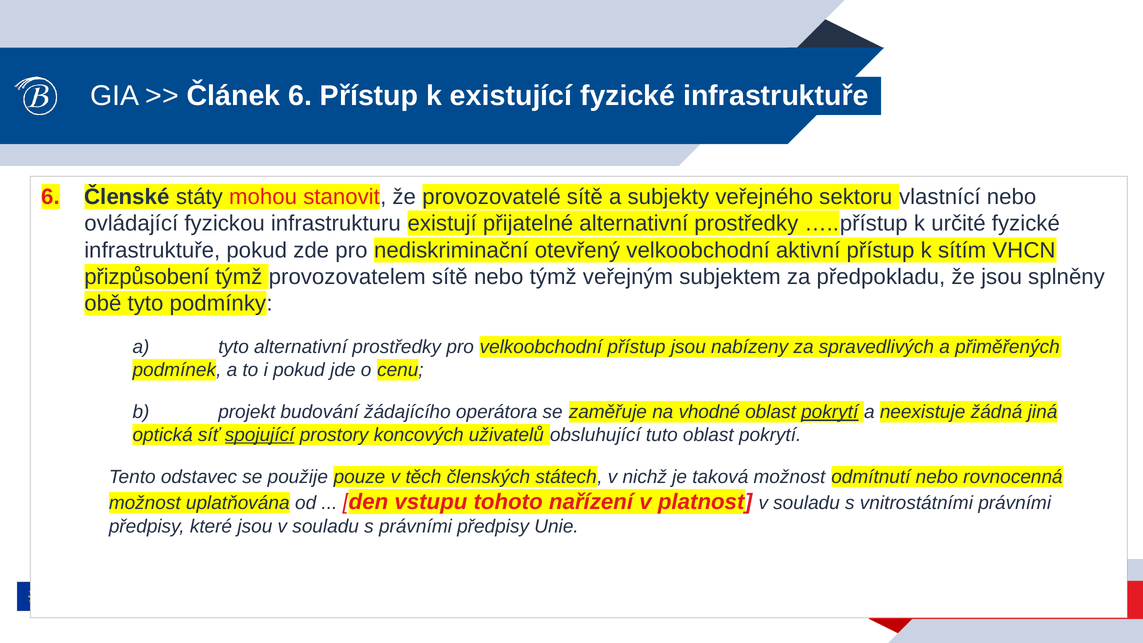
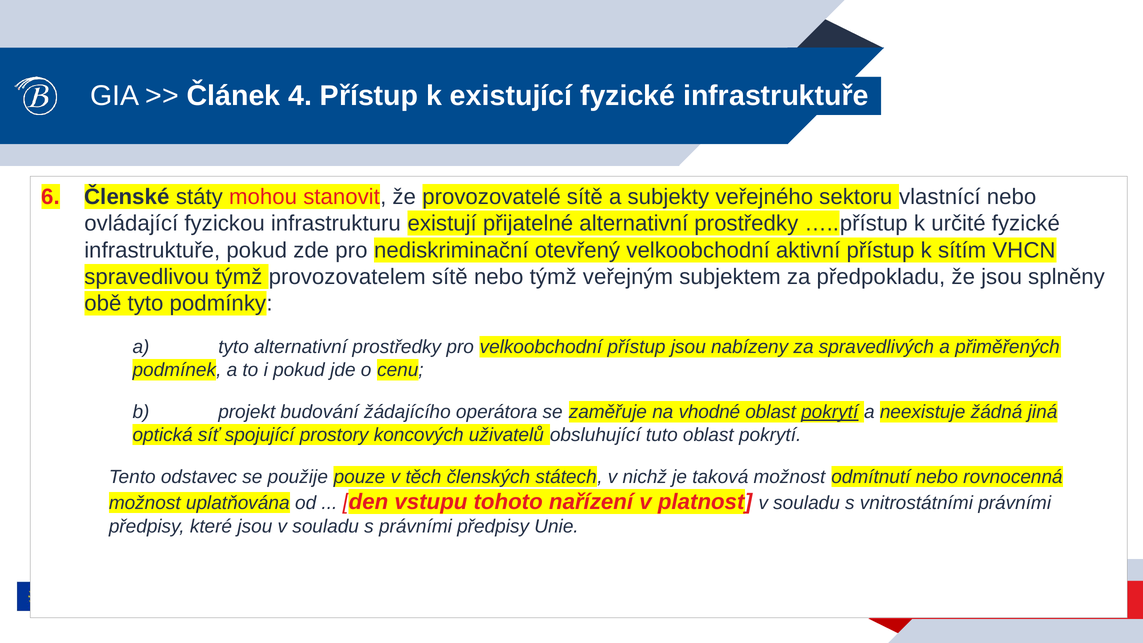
Článek 6: 6 -> 4 (300, 96)
přizpůsobení: přizpůsobení -> spravedlivou (147, 277)
spojující underline: present -> none (260, 435)
